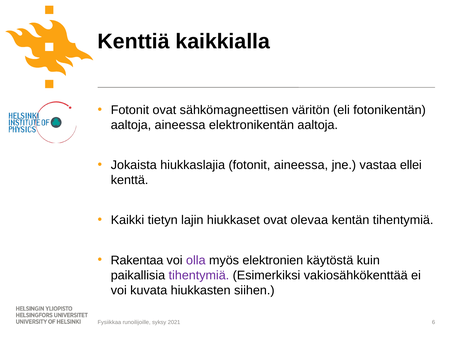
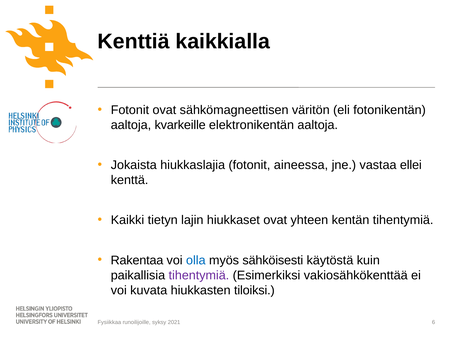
aaltoja aineessa: aineessa -> kvarkeille (180, 125)
olevaa: olevaa -> yhteen (309, 220)
olla colour: purple -> blue (196, 260)
elektronien: elektronien -> sähköisesti (273, 260)
siihen: siihen -> tiloiksi (254, 290)
